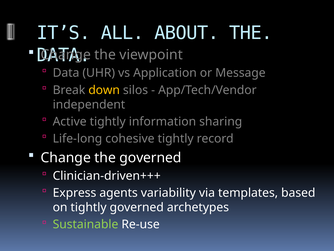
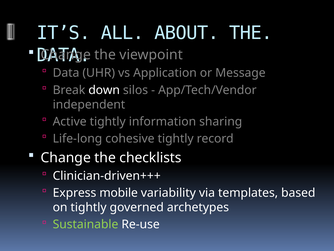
down colour: yellow -> white (104, 90)
the governed: governed -> checklists (150, 157)
agents: agents -> mobile (119, 193)
